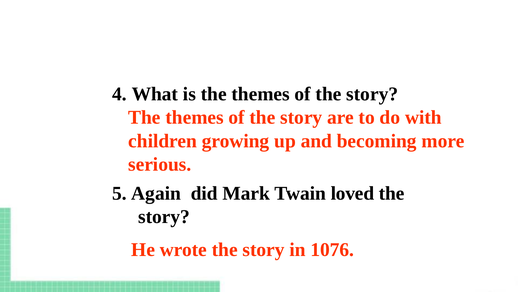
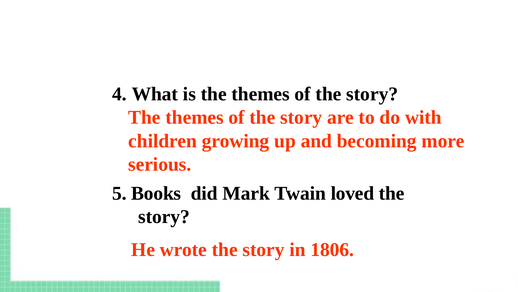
Again: Again -> Books (156, 193)
1076: 1076 -> 1806 (332, 249)
